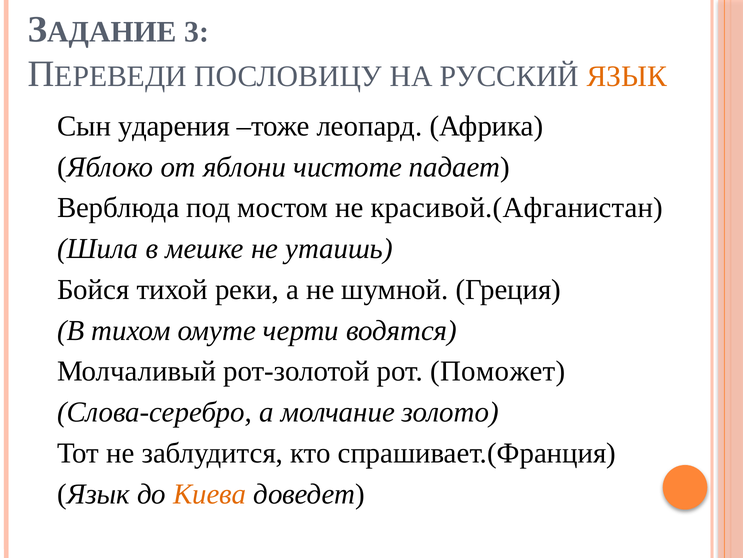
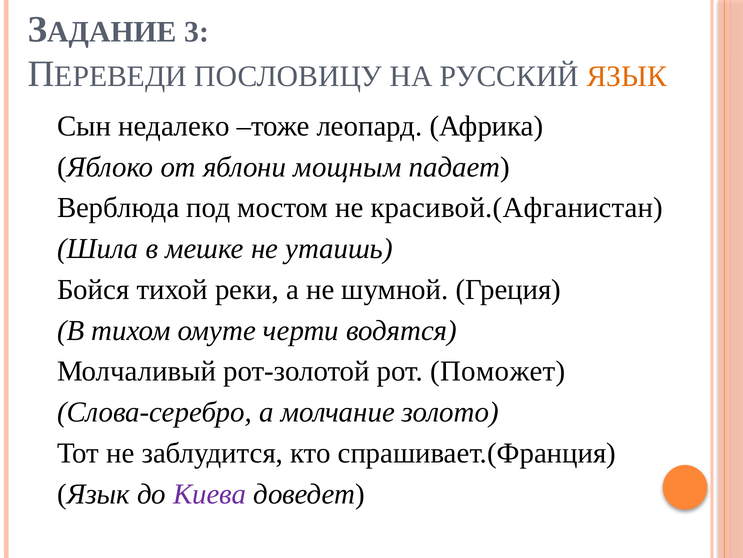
ударения: ударения -> недалеко (174, 126)
чистоте: чистоте -> мощным (348, 167)
Киева colour: orange -> purple (210, 493)
